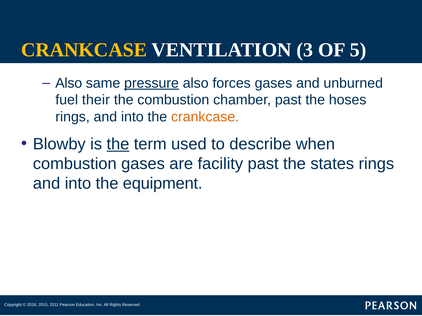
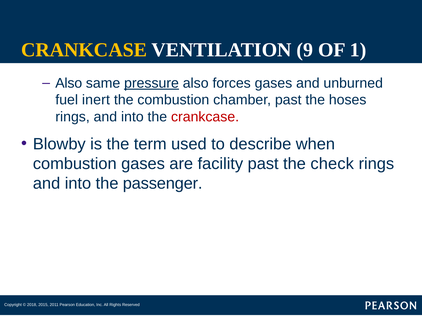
3: 3 -> 9 (305, 50)
5: 5 -> 1 (358, 50)
their: their -> inert (96, 100)
crankcase colour: orange -> red (205, 117)
the underline: present -> none (118, 144)
states: states -> check (332, 164)
equipment: equipment -> passenger (163, 184)
